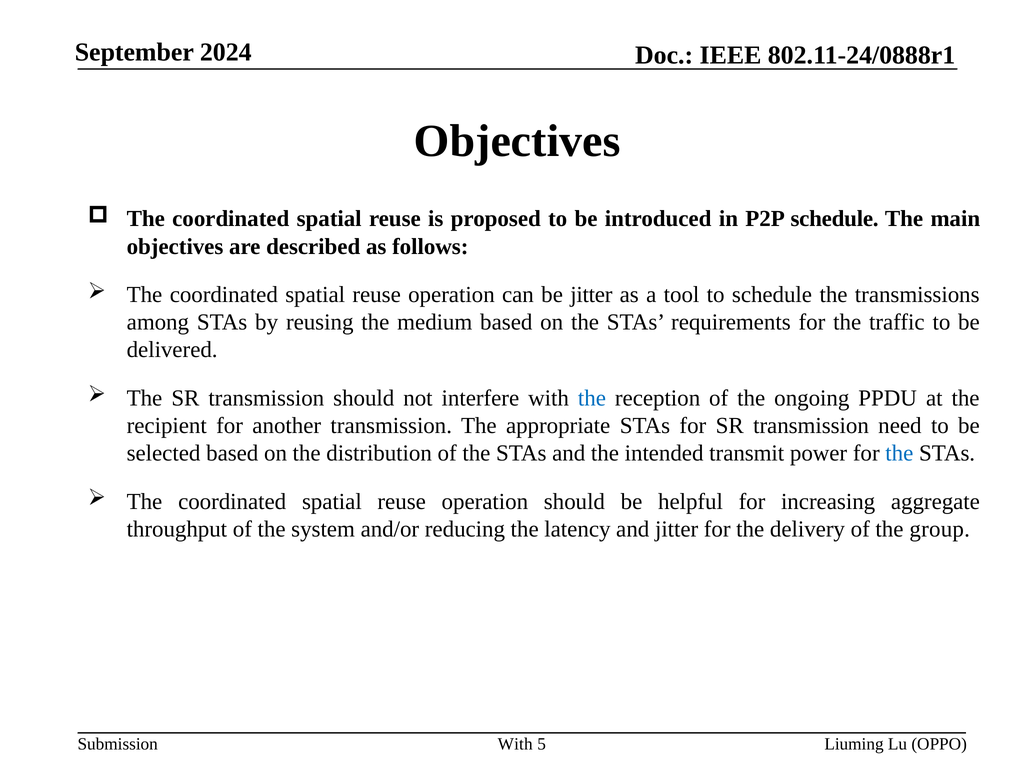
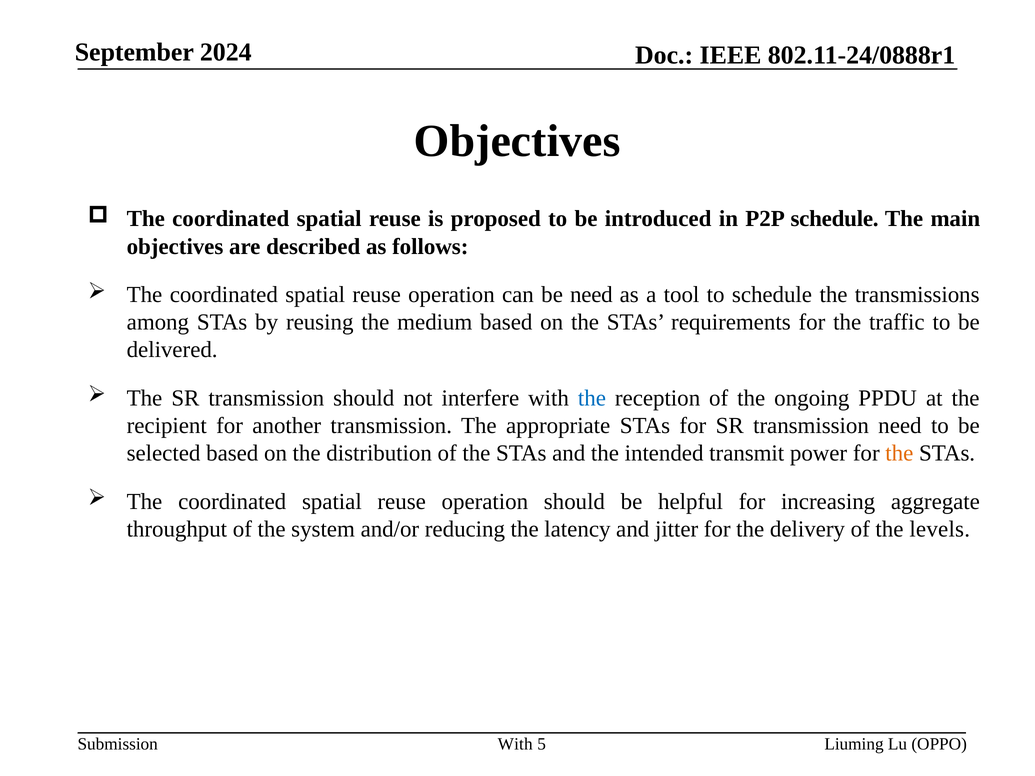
be jitter: jitter -> need (591, 295)
the colour: blue -> orange (899, 453)
group: group -> levels (940, 529)
